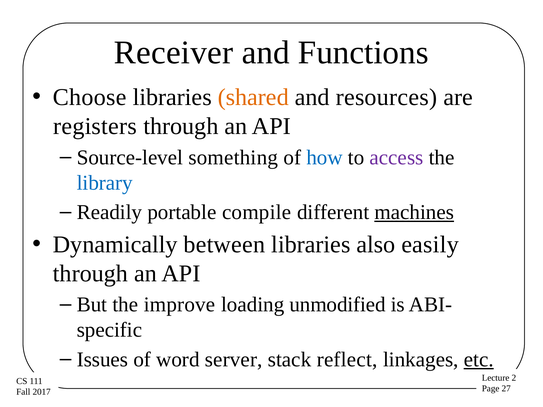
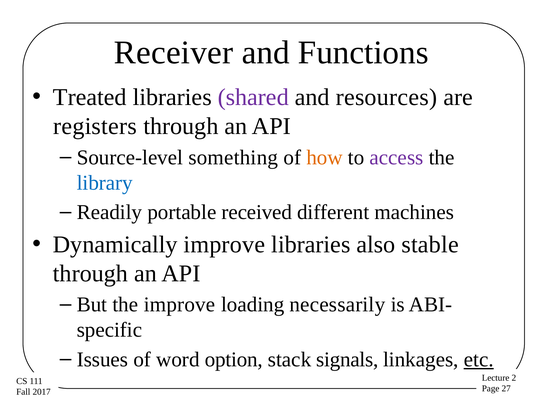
Choose: Choose -> Treated (90, 97)
shared colour: orange -> purple (253, 97)
how colour: blue -> orange (325, 157)
compile: compile -> received (257, 212)
machines underline: present -> none (414, 212)
Dynamically between: between -> improve (224, 245)
easily: easily -> stable (430, 245)
unmodified: unmodified -> necessarily (337, 305)
server: server -> option (234, 360)
reflect: reflect -> signals (347, 360)
